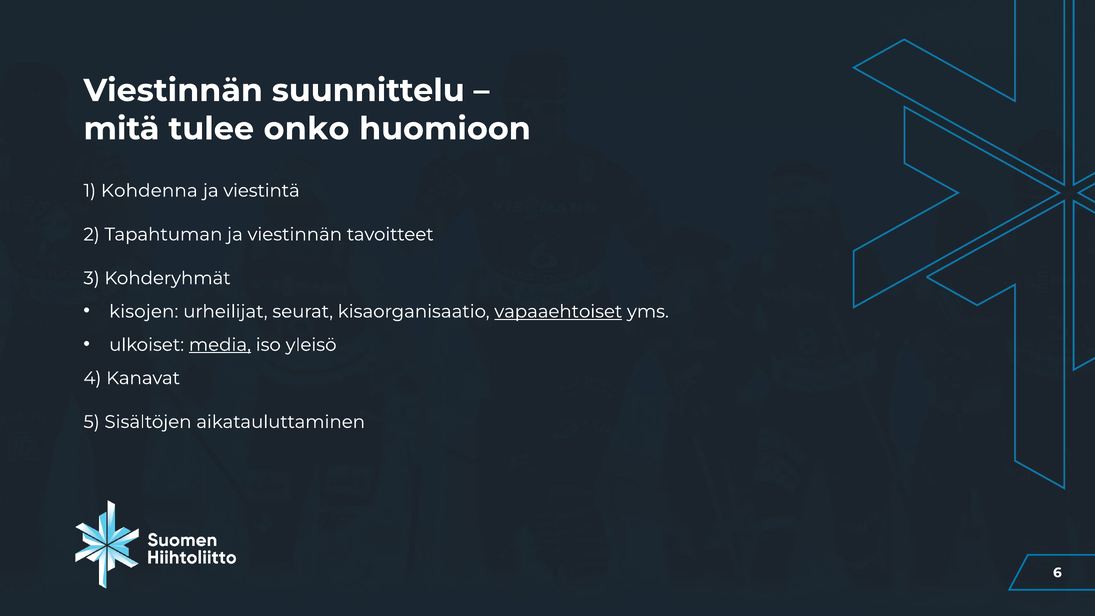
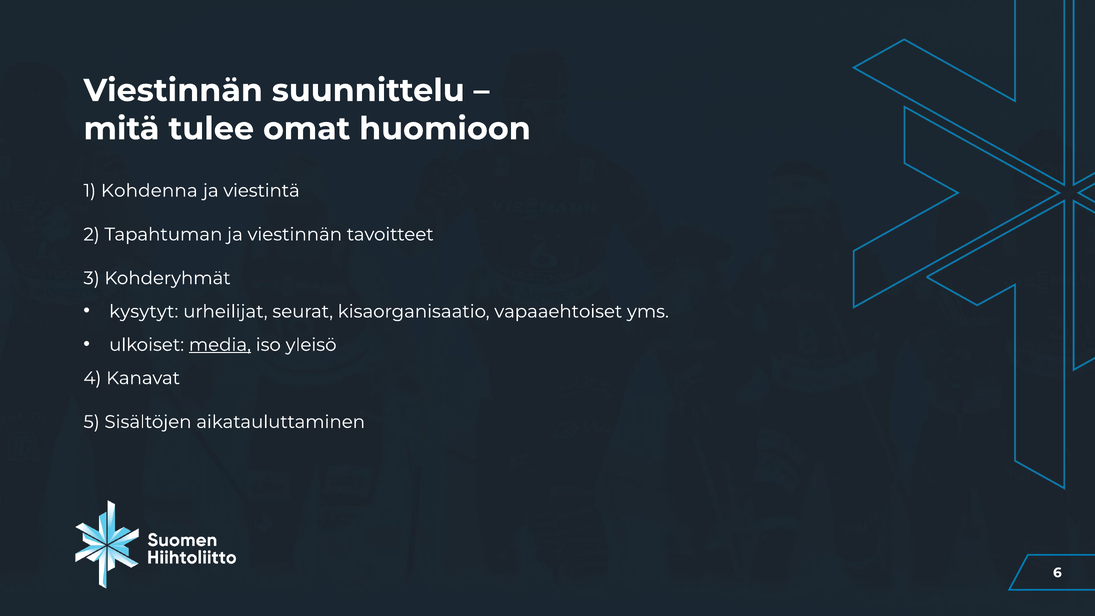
onko: onko -> omat (307, 129)
kisojen: kisojen -> kysytyt (144, 311)
vapaaehtoiset underline: present -> none (558, 311)
